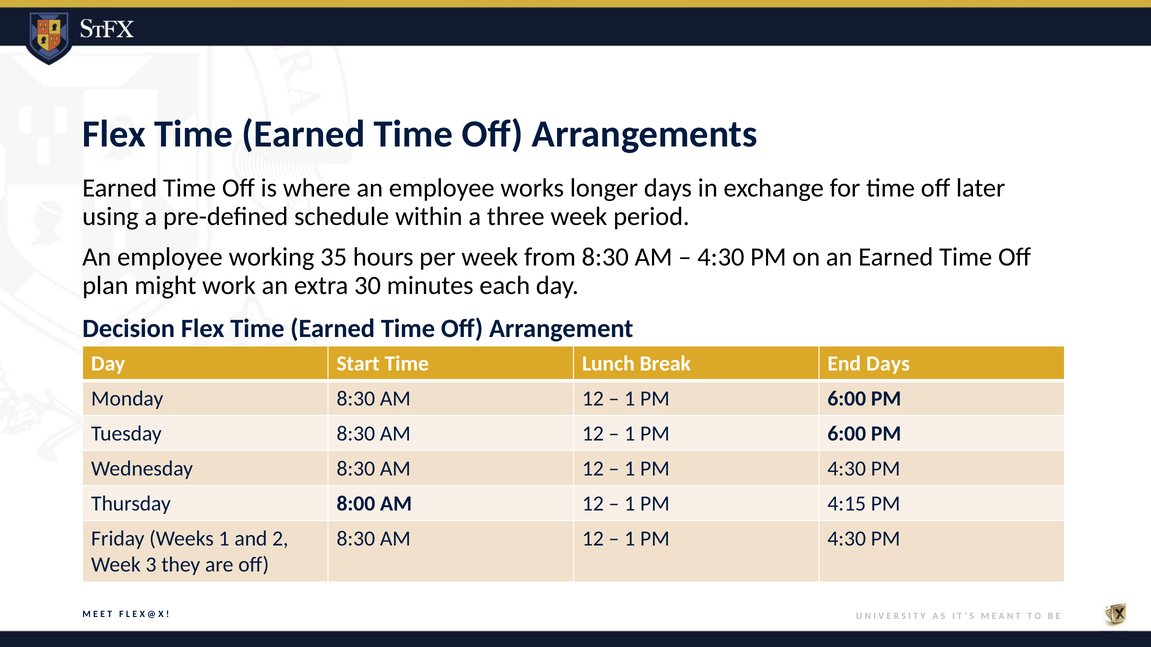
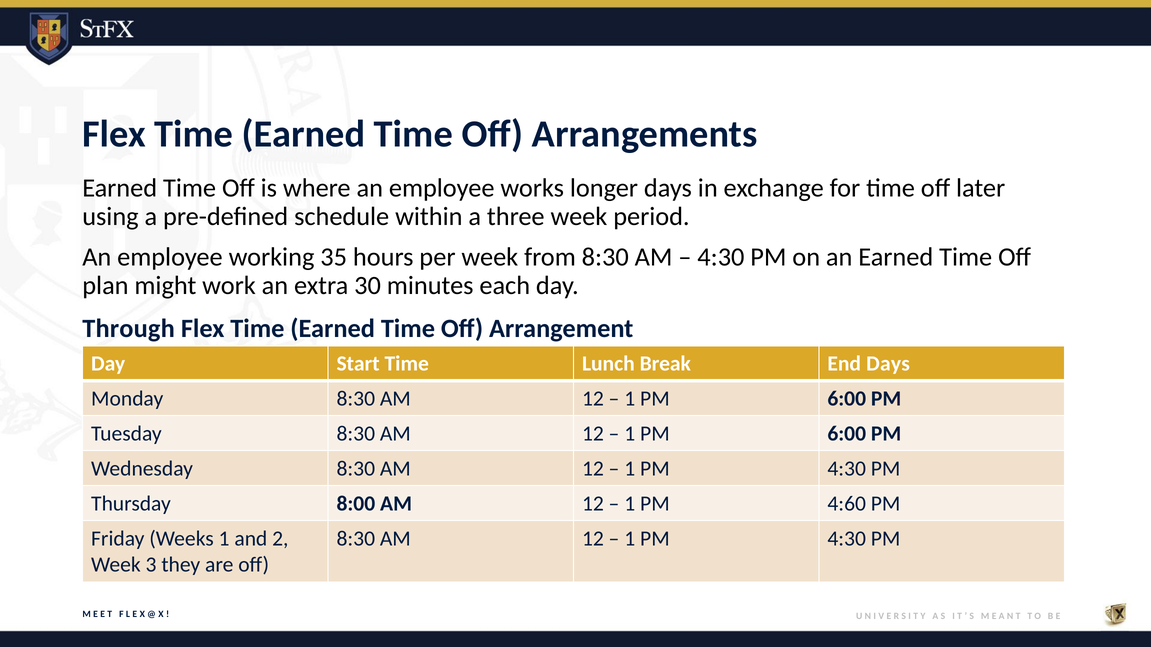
Decision: Decision -> Through (129, 329)
4:15: 4:15 -> 4:60 (847, 504)
